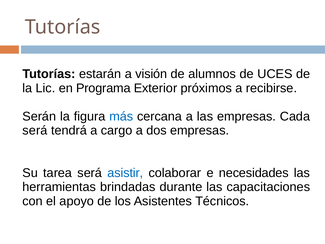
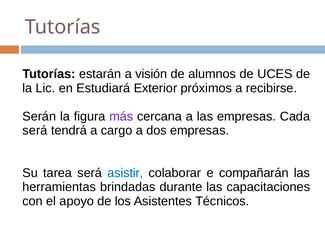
Programa: Programa -> Estudiará (103, 88)
más colour: blue -> purple (121, 116)
necesidades: necesidades -> compañarán (254, 173)
